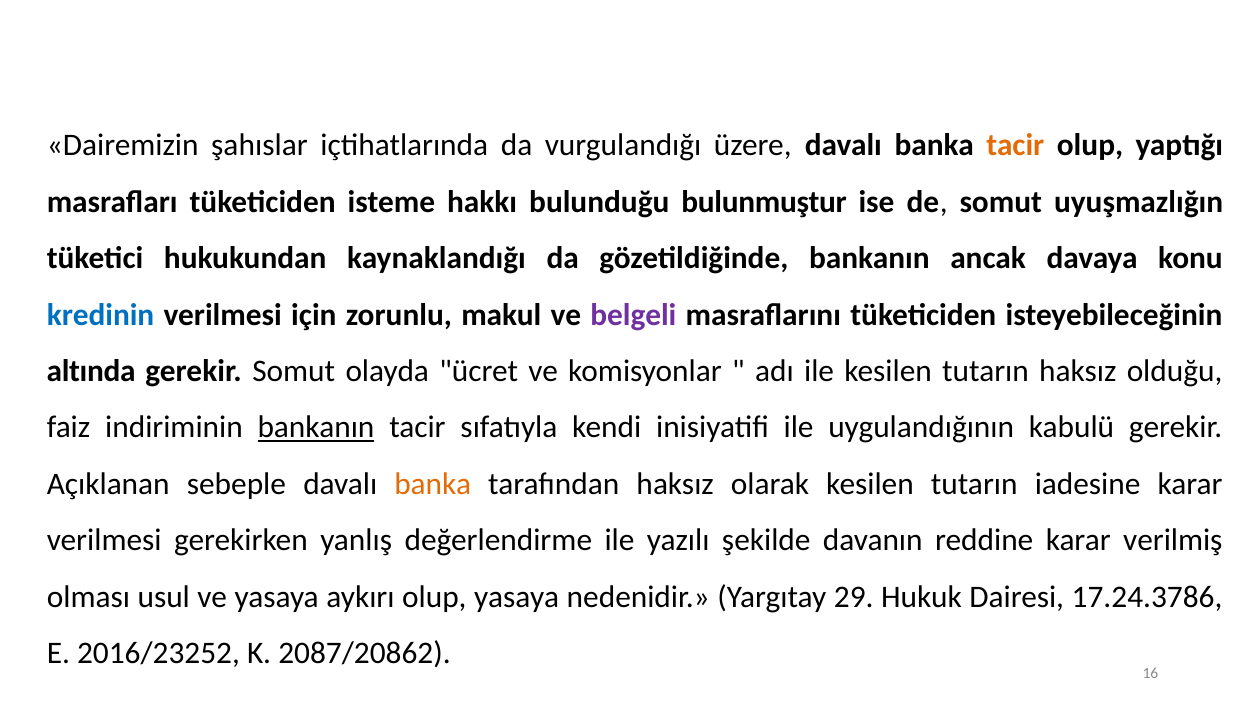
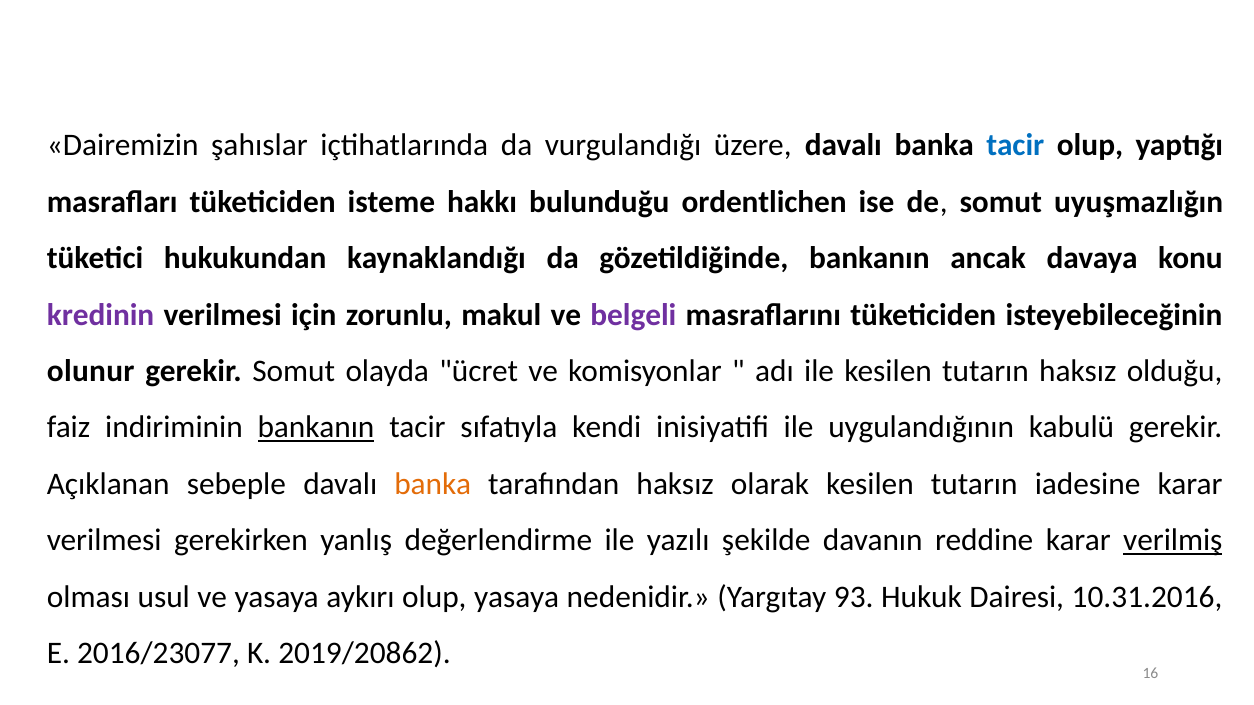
tacir colour: orange -> blue (1015, 146)
bulunmuştur: bulunmuştur -> ordentlichen (764, 202)
kredinin colour: blue -> purple (101, 315)
altında: altında -> olunur (91, 371)
verilmiş underline: none -> present (1173, 541)
29: 29 -> 93 (854, 597)
17.24.3786: 17.24.3786 -> 10.31.2016 (1147, 597)
2016/23252: 2016/23252 -> 2016/23077 (158, 654)
2087/20862: 2087/20862 -> 2019/20862 (365, 654)
